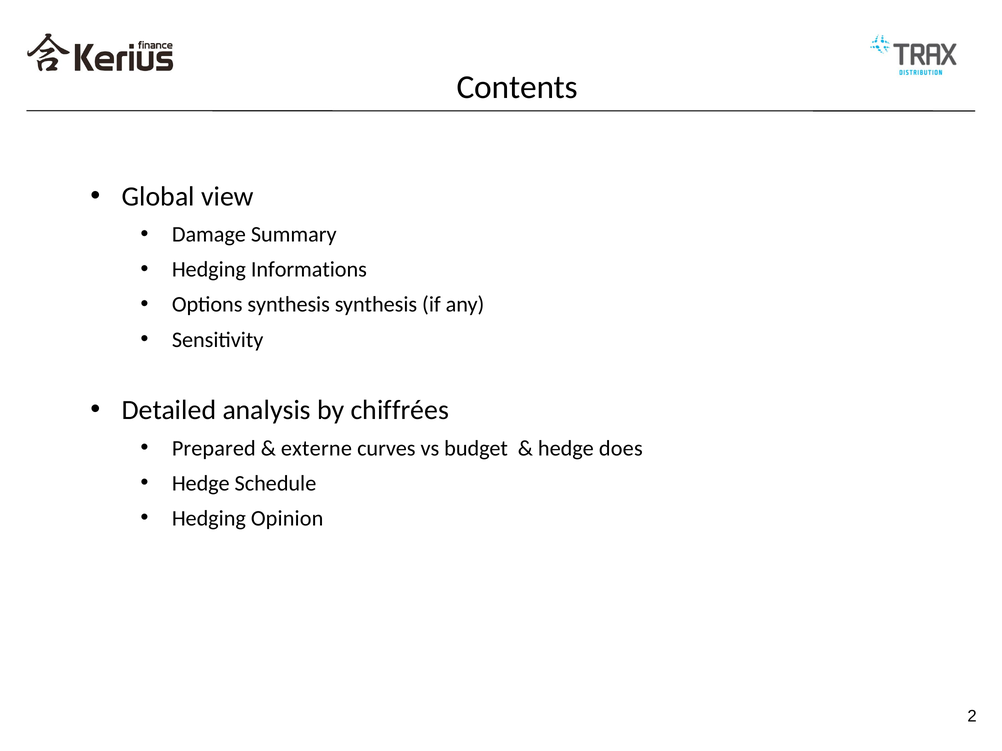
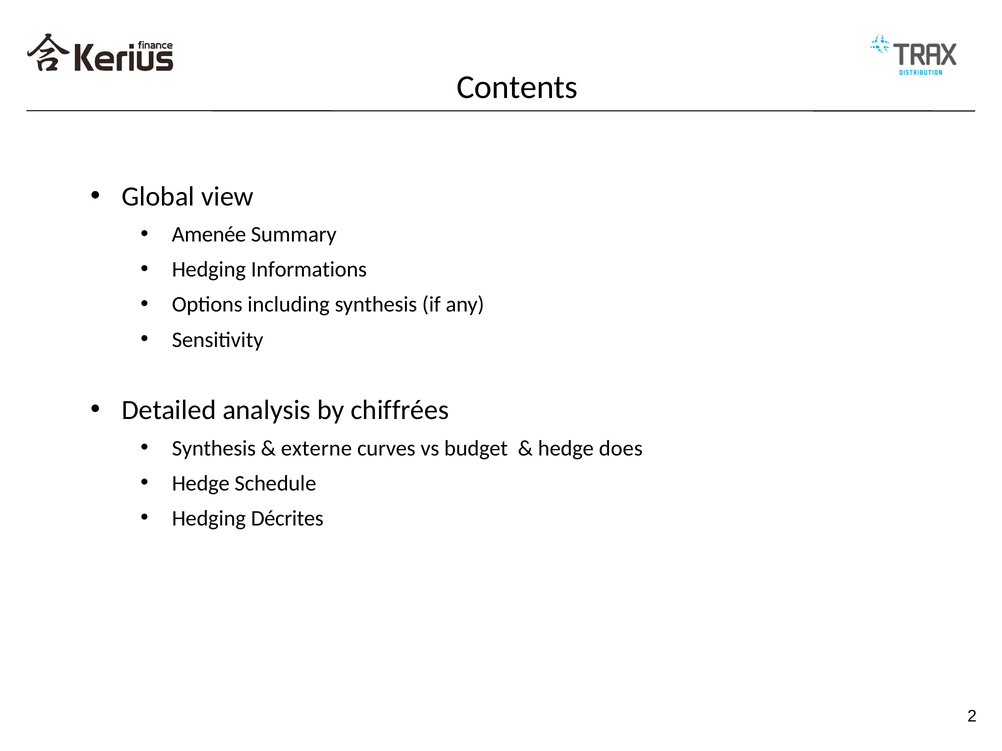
Damage: Damage -> Amenée (209, 235)
Options synthesis: synthesis -> including (289, 305)
Prepared: Prepared -> Synthesis (214, 449)
Opinion: Opinion -> Décrites (287, 519)
